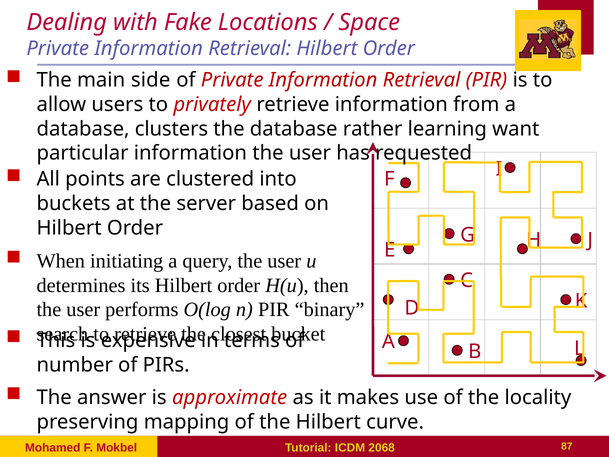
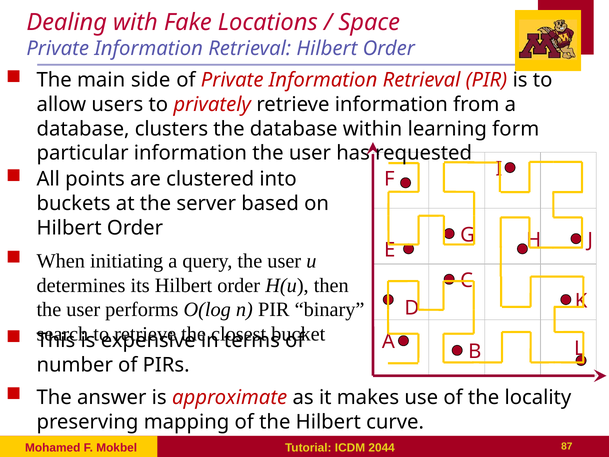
rather: rather -> within (373, 129)
want: want -> form (516, 129)
2068: 2068 -> 2044 (382, 447)
